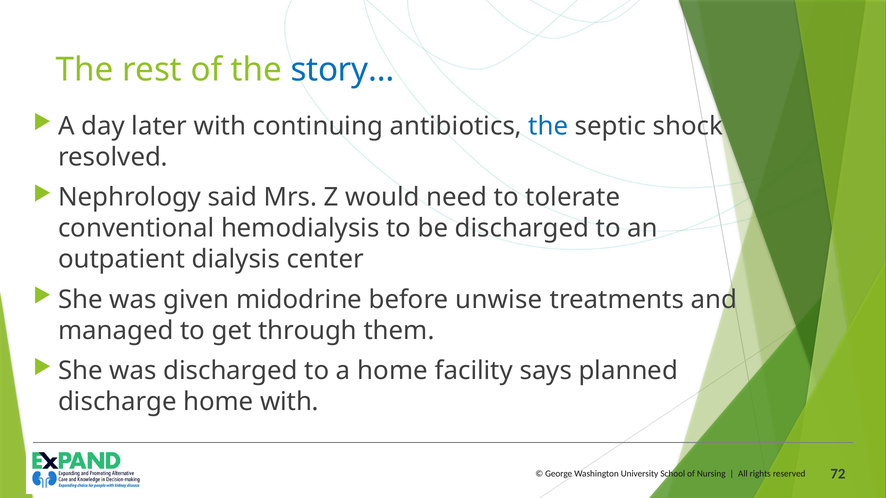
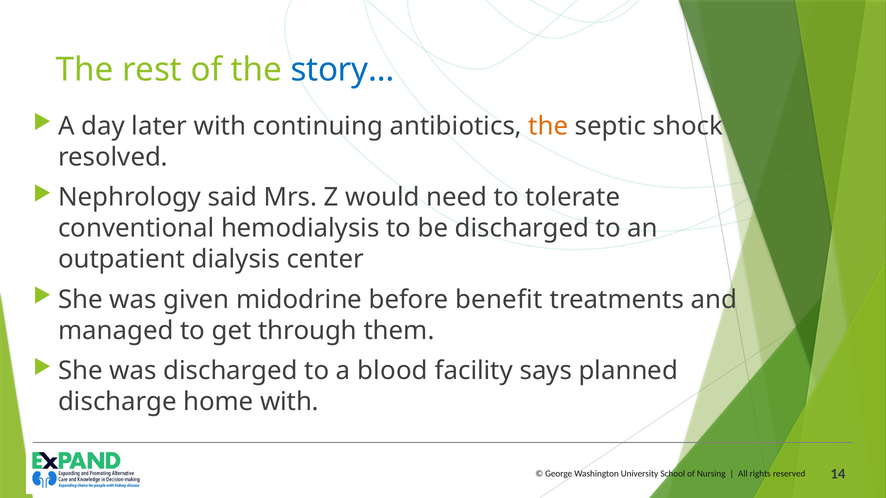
the colour: blue -> orange (548, 126)
unwise: unwise -> benefit (499, 300)
a home: home -> blood (392, 371)
72: 72 -> 14 (838, 474)
